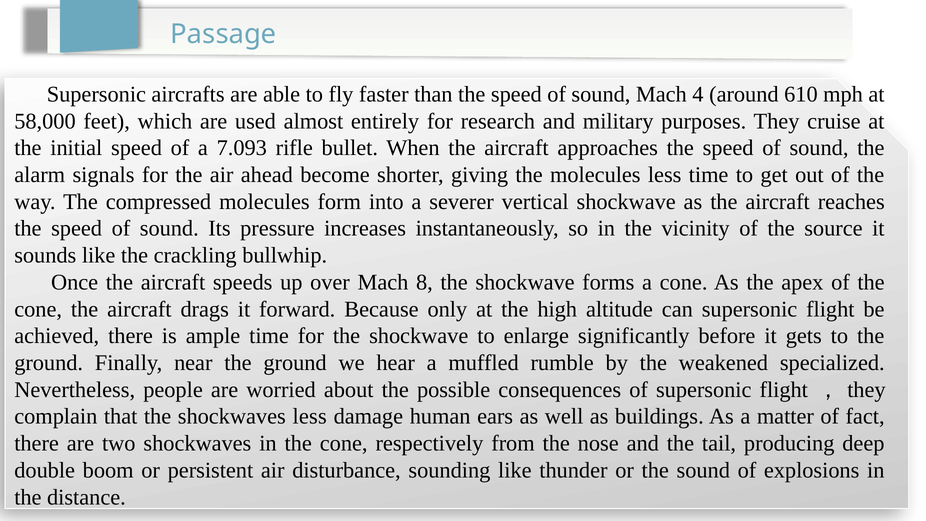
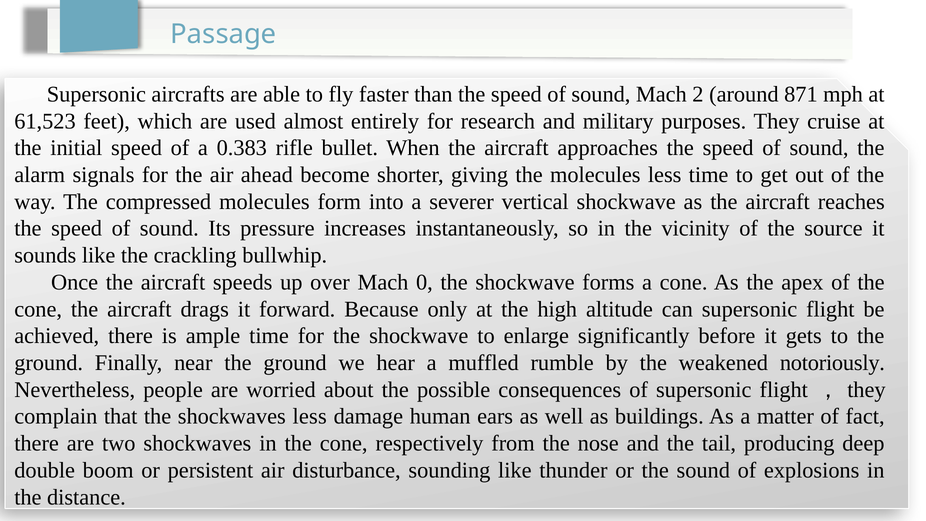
4: 4 -> 2 (698, 94)
610: 610 -> 871 (801, 94)
58,000: 58,000 -> 61,523 (45, 121)
7.093: 7.093 -> 0.383 (242, 148)
8: 8 -> 0 (424, 282)
specialized: specialized -> notoriously (832, 363)
